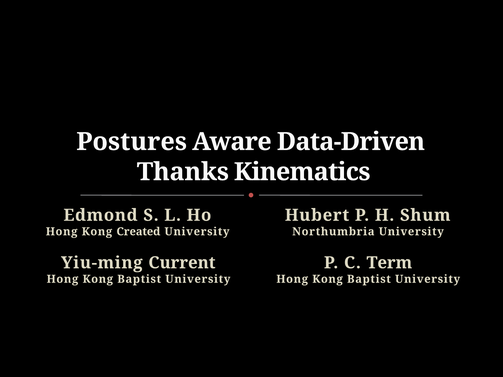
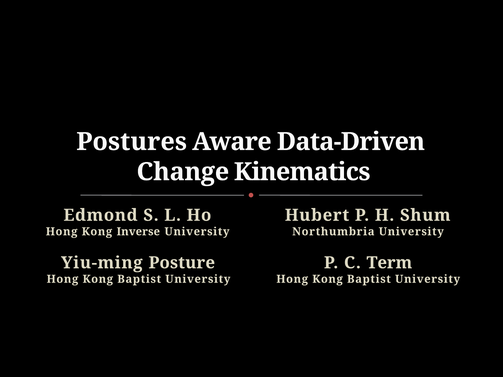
Thanks: Thanks -> Change (183, 172)
Created: Created -> Inverse (138, 232)
Current: Current -> Posture (182, 263)
